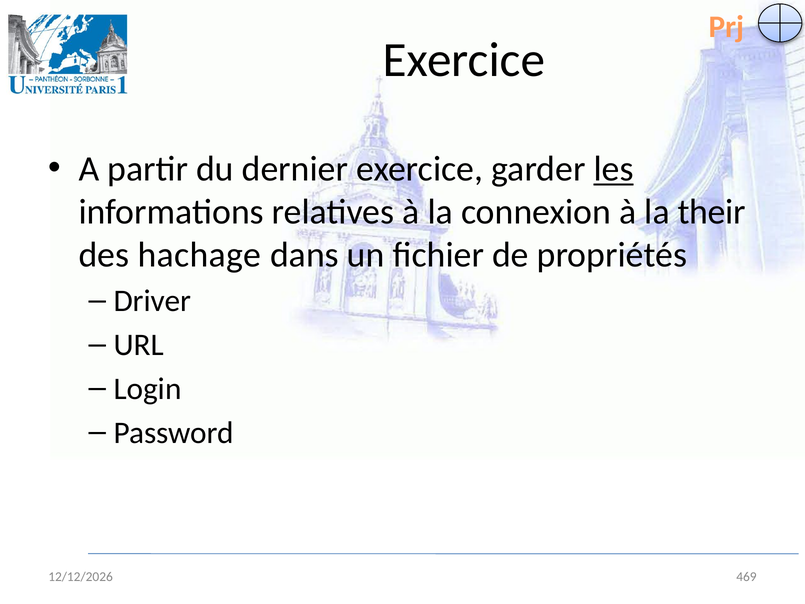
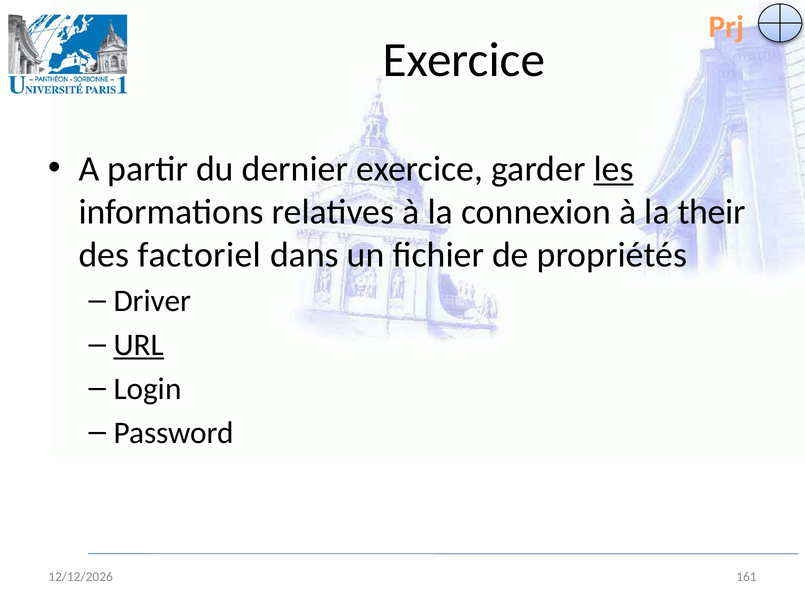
hachage: hachage -> factoriel (199, 255)
URL underline: none -> present (139, 345)
469: 469 -> 161 (746, 576)
